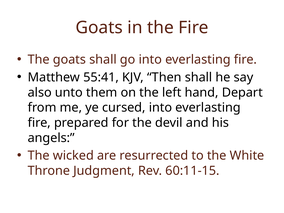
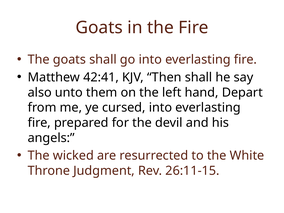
55:41: 55:41 -> 42:41 (101, 77)
60:11-15: 60:11-15 -> 26:11-15 (192, 171)
